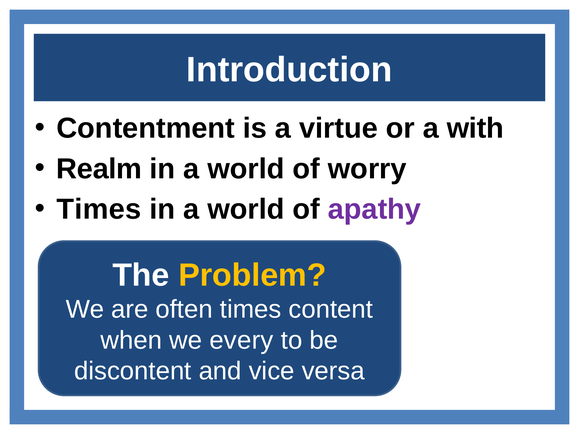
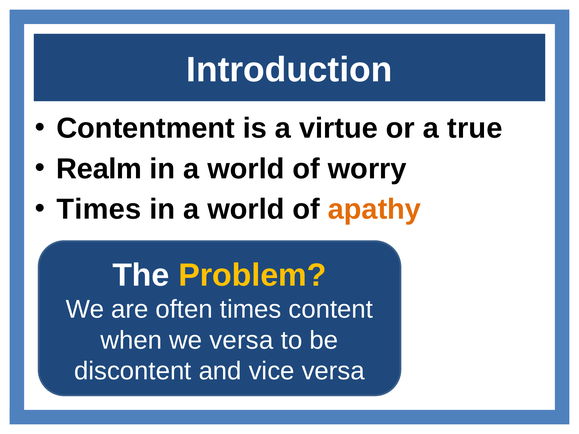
with: with -> true (475, 128)
apathy colour: purple -> orange (374, 210)
we every: every -> versa (241, 340)
